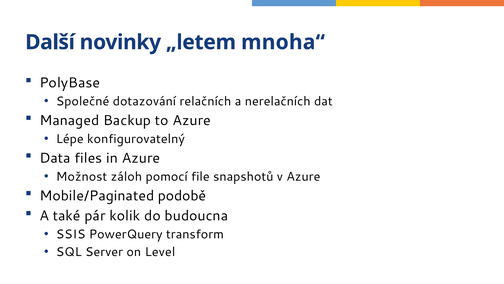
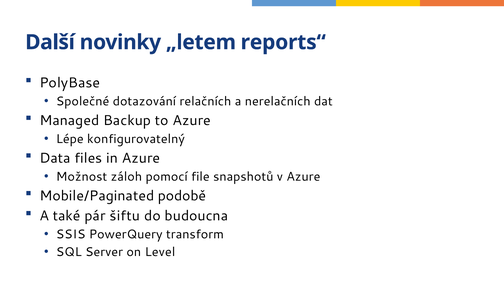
mnoha“: mnoha“ -> reports“ (283, 42)
kolik: kolik -> šiftu (125, 216)
